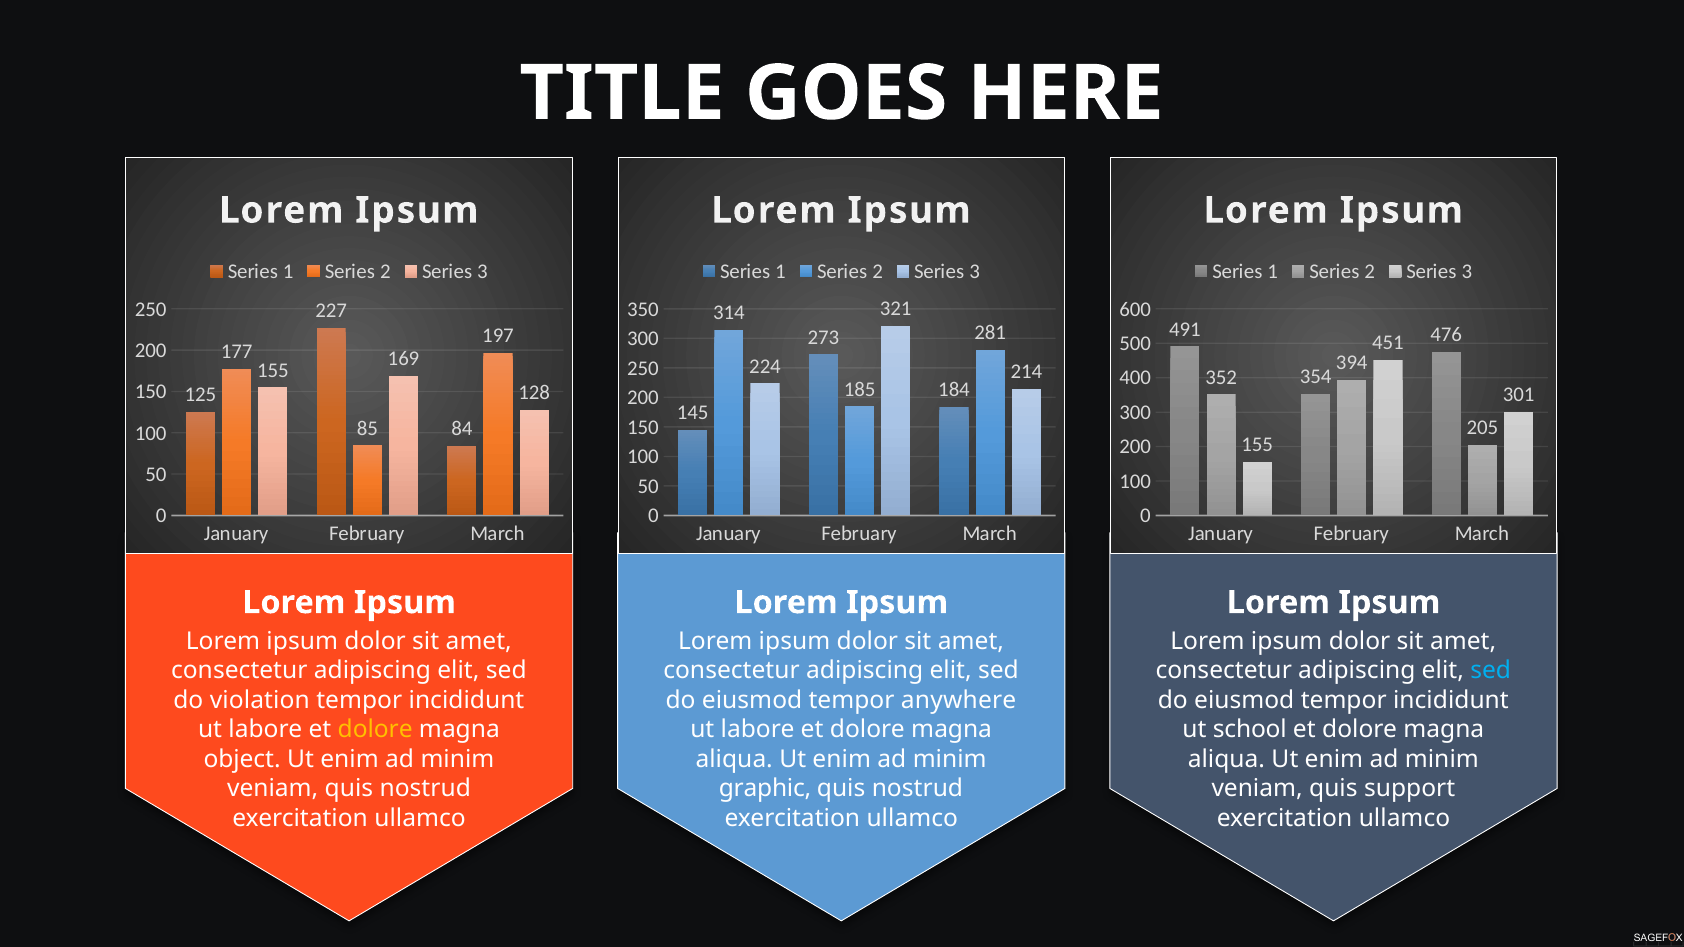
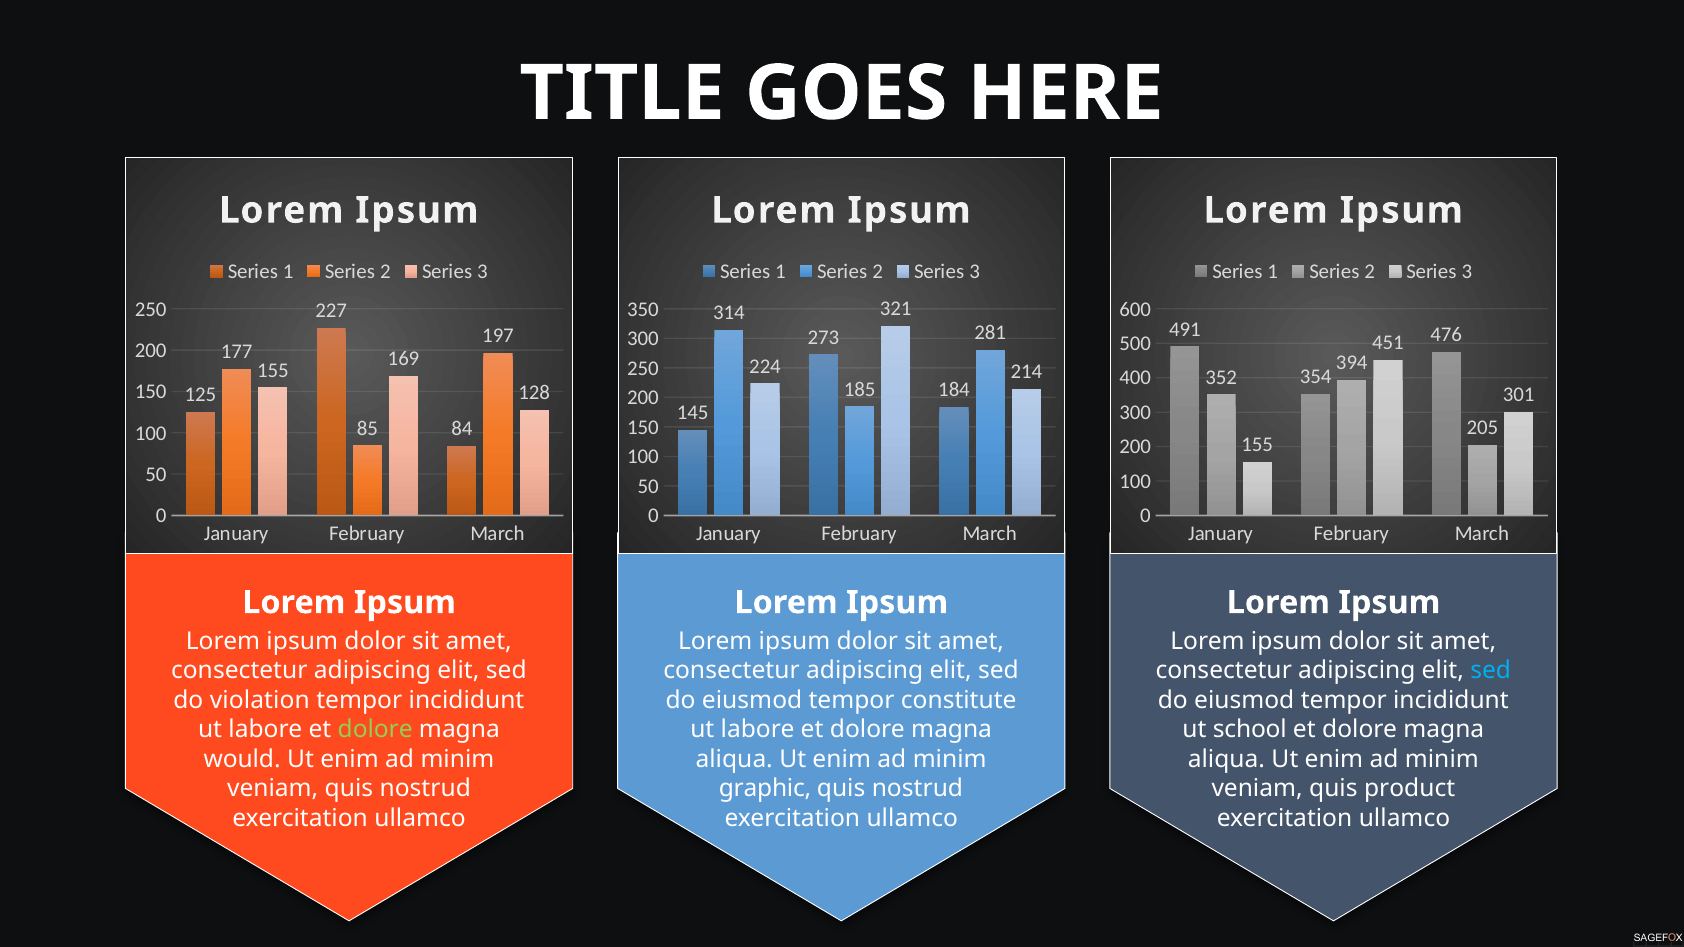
anywhere: anywhere -> constitute (959, 700)
dolore colour: yellow -> light green (375, 730)
object: object -> would (242, 759)
support: support -> product (1410, 789)
